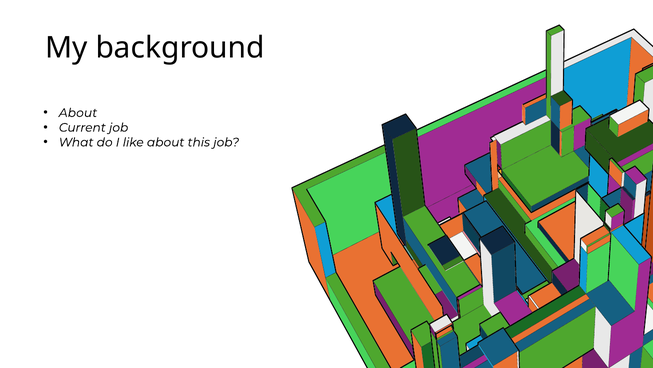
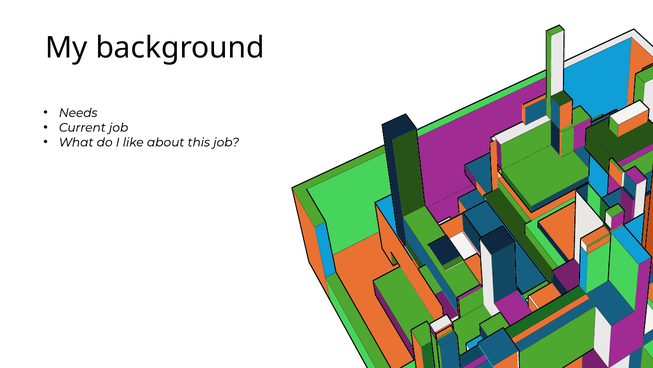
About: About -> Needs (78, 113)
